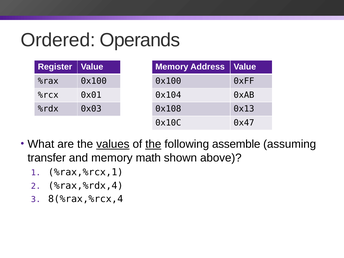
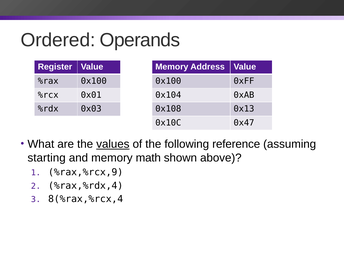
the underline: present -> none (153, 144)
assemble: assemble -> reference (236, 144)
transfer: transfer -> starting (47, 158)
%rax,%rcx,1: %rax,%rcx,1 -> %rax,%rcx,9 (86, 172)
